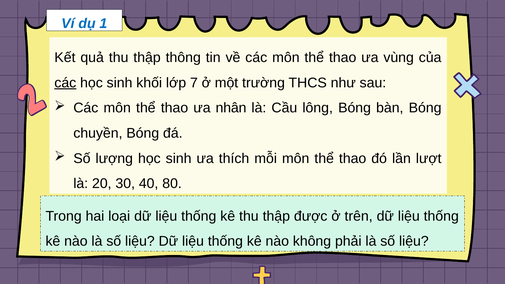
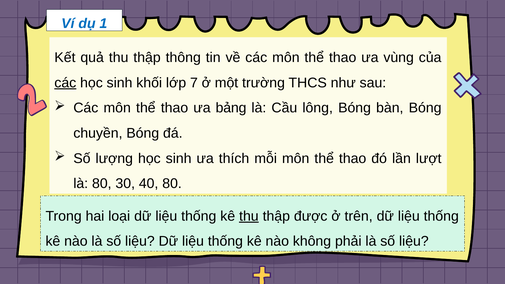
nhân: nhân -> bảng (231, 108)
là 20: 20 -> 80 (102, 184)
thu underline: none -> present (249, 216)
